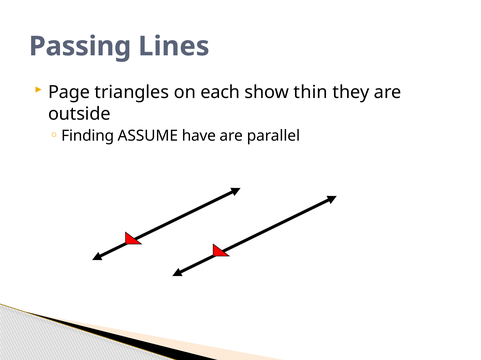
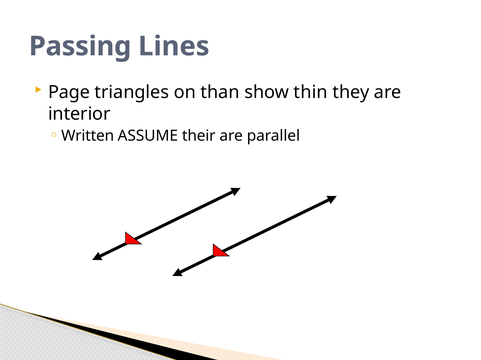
each: each -> than (220, 92)
outside: outside -> interior (79, 114)
Finding: Finding -> Written (88, 136)
have: have -> their (199, 136)
